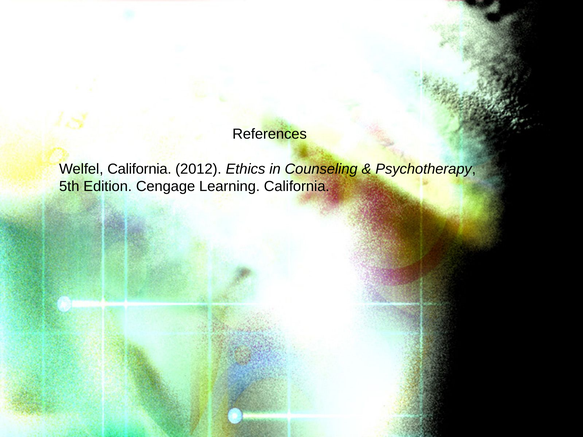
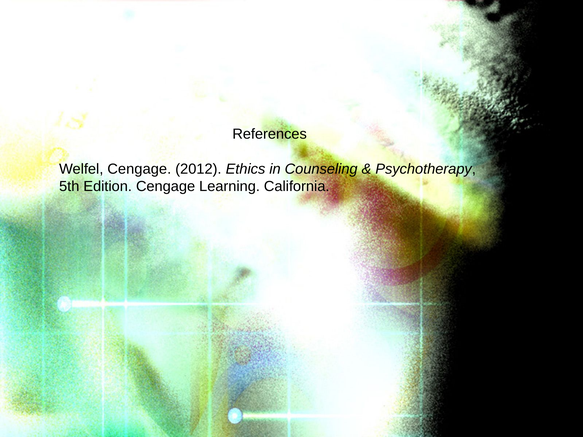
Welfel California: California -> Cengage (139, 169)
